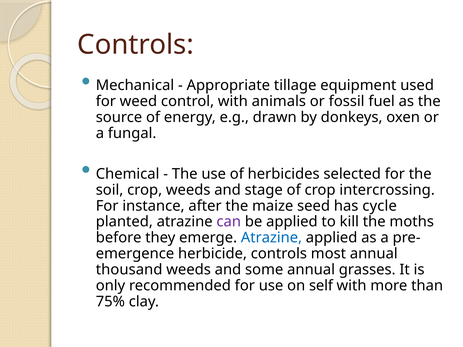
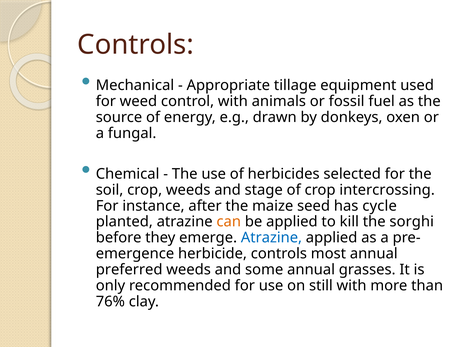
can colour: purple -> orange (229, 222)
moths: moths -> sorghi (412, 222)
thousand: thousand -> preferred (129, 270)
self: self -> still (321, 286)
75%: 75% -> 76% (110, 302)
